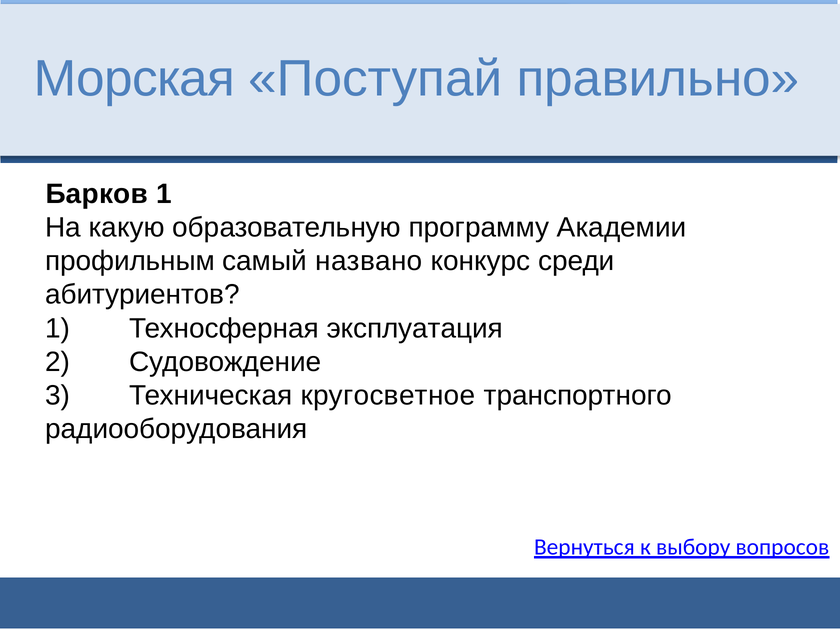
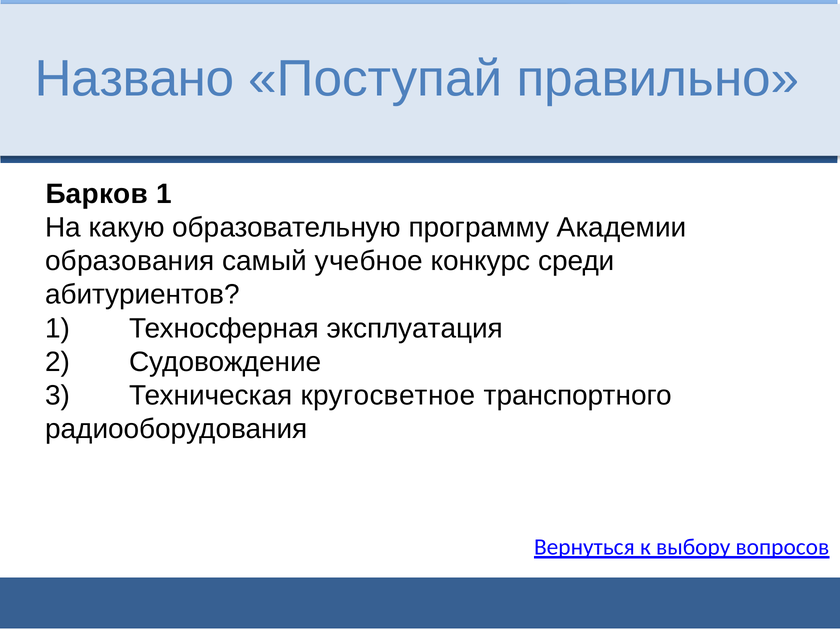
Морская: Морская -> Названо (134, 79)
профильным: профильным -> образования (130, 261)
названо: названо -> учебное (369, 261)
